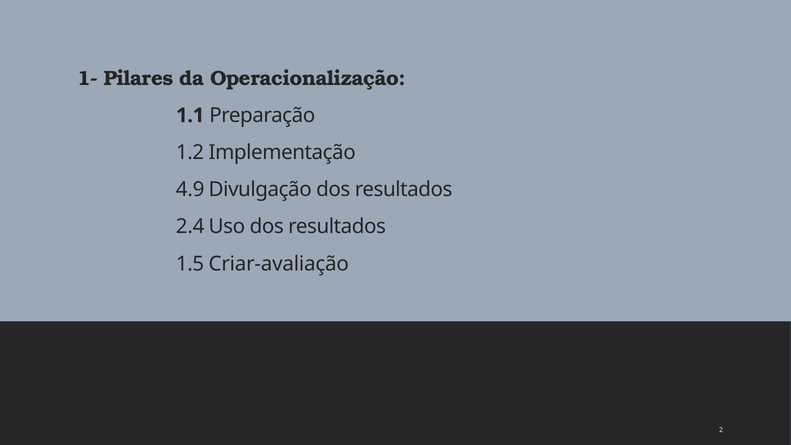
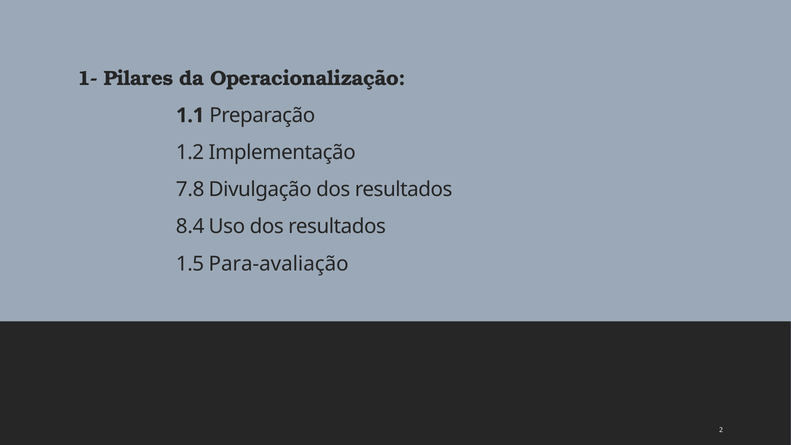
4.9: 4.9 -> 7.8 (190, 190)
2.4: 2.4 -> 8.4 (190, 227)
Criar-avaliação: Criar-avaliação -> Para-avaliação (279, 264)
